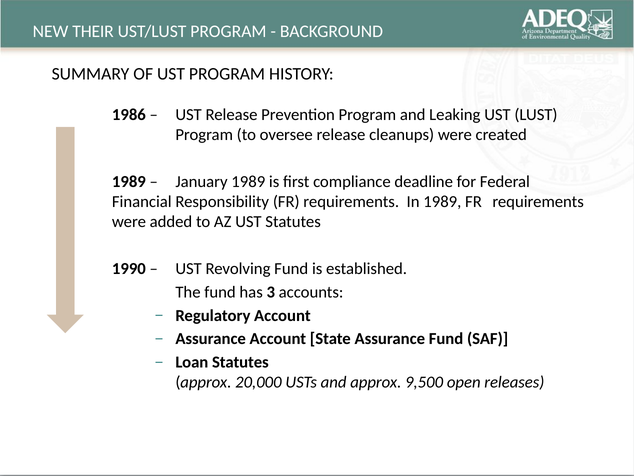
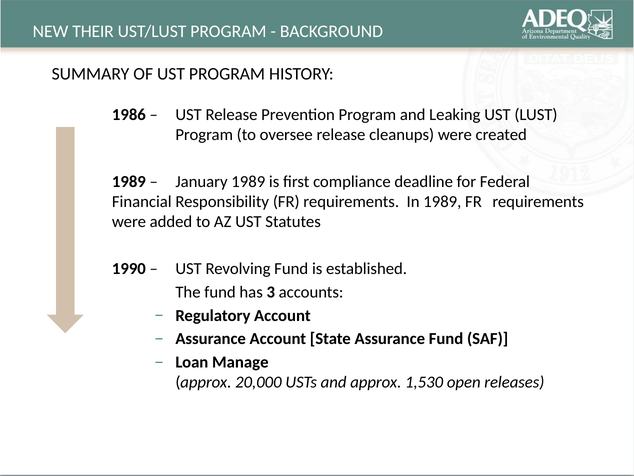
Loan Statutes: Statutes -> Manage (240, 362)
9,500: 9,500 -> 1,530 (424, 382)
